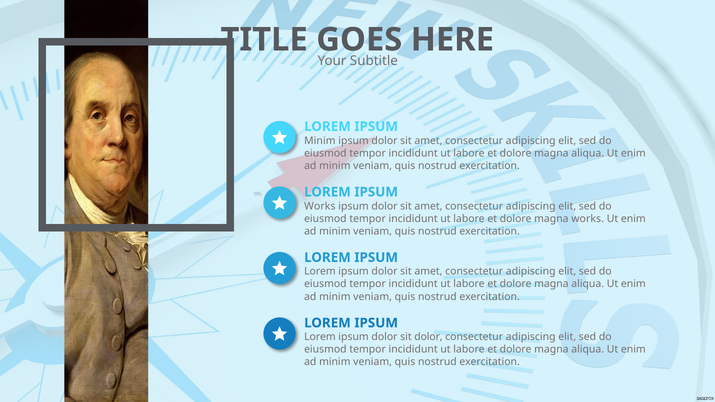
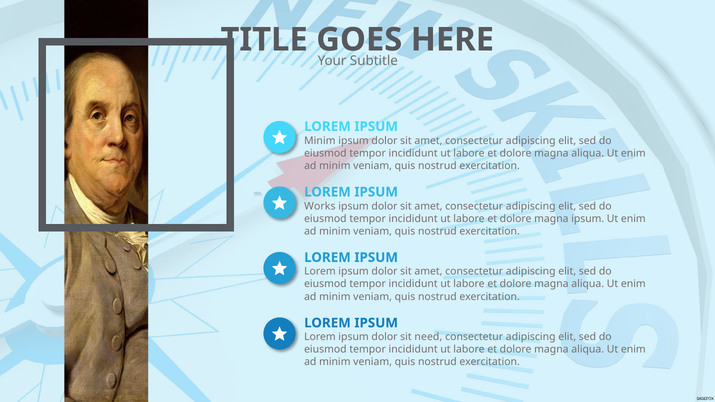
magna works: works -> ipsum (588, 219)
sit dolor: dolor -> need (428, 337)
